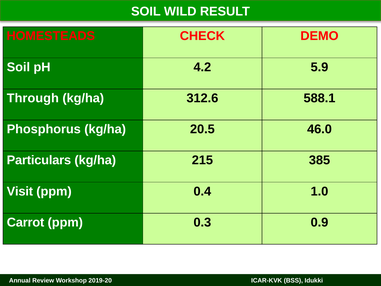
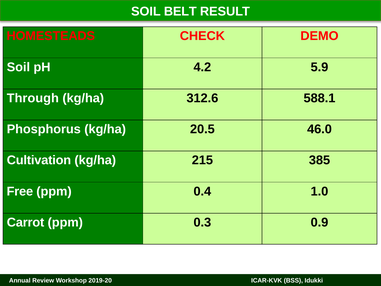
WILD: WILD -> BELT (180, 11)
Particulars: Particulars -> Cultivation (39, 160)
Visit: Visit -> Free (20, 191)
